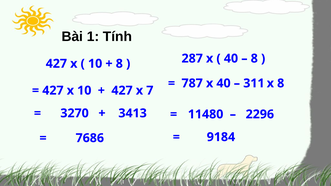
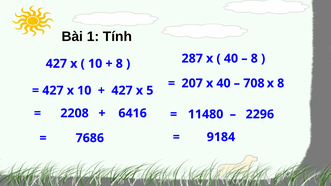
787: 787 -> 207 (192, 83)
311: 311 -> 708 (254, 83)
7: 7 -> 5 (150, 91)
3270: 3270 -> 2208 (75, 113)
3413: 3413 -> 6416 (133, 113)
